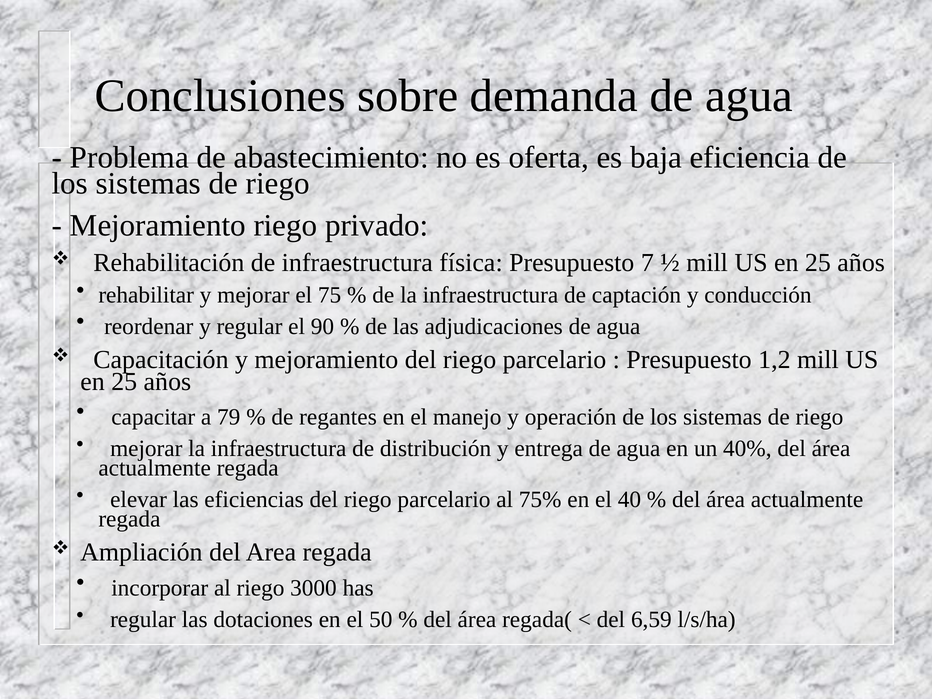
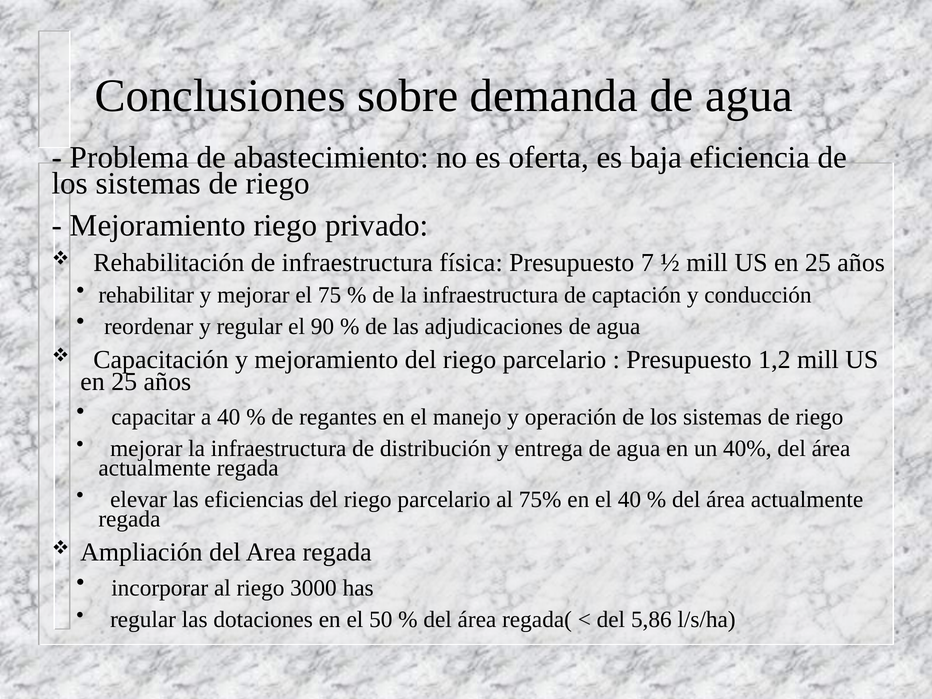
a 79: 79 -> 40 (229, 417)
6,59: 6,59 -> 5,86 (651, 620)
